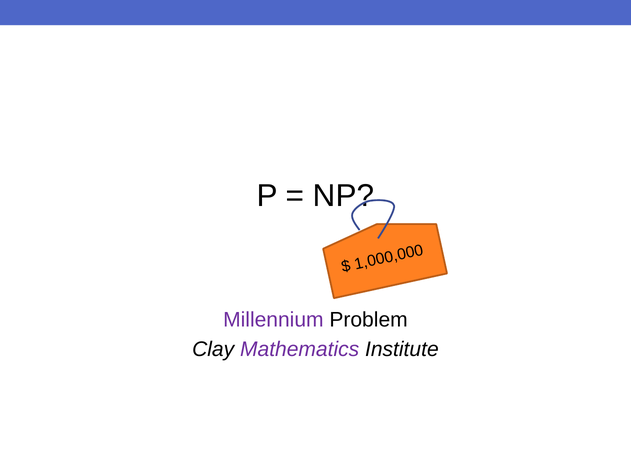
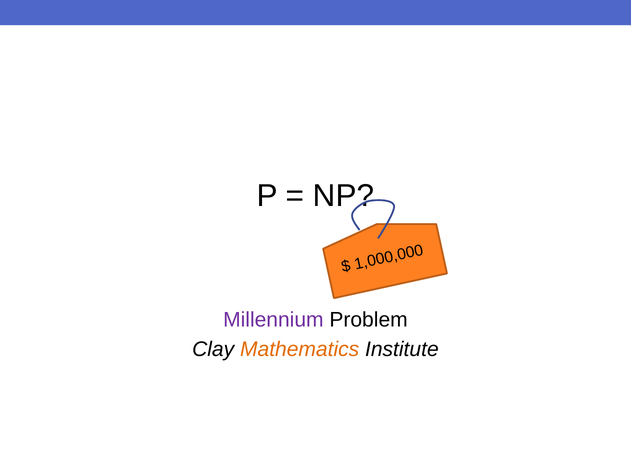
Mathematics colour: purple -> orange (300, 349)
